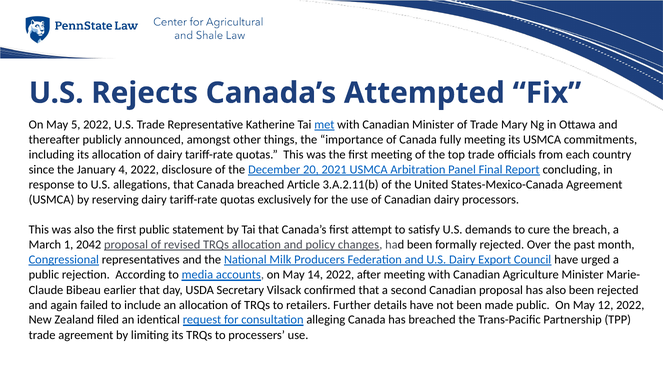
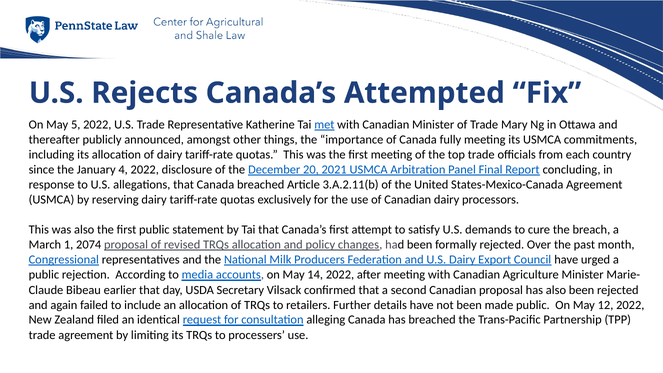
2042: 2042 -> 2074 (89, 244)
